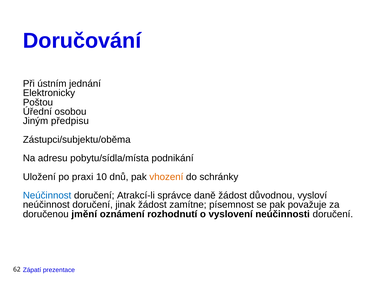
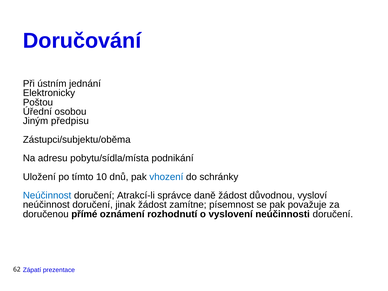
praxi: praxi -> tímto (83, 177)
vhození colour: orange -> blue (166, 177)
jmění: jmění -> přímé (84, 214)
